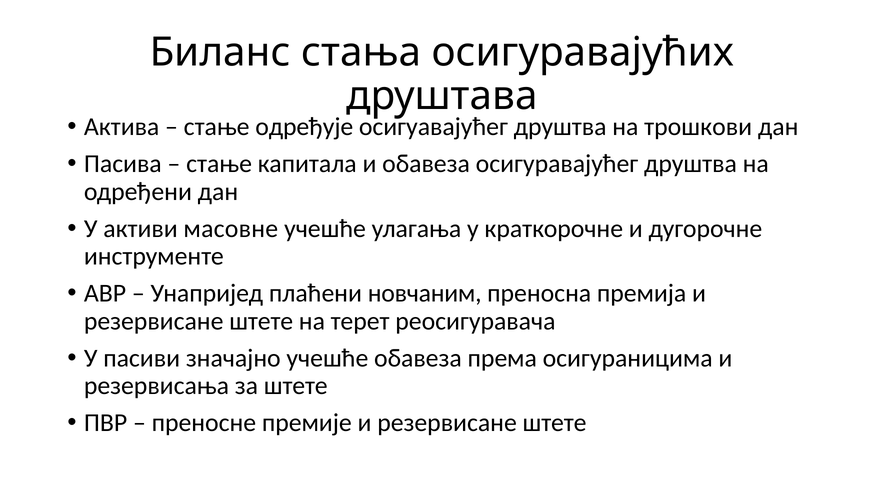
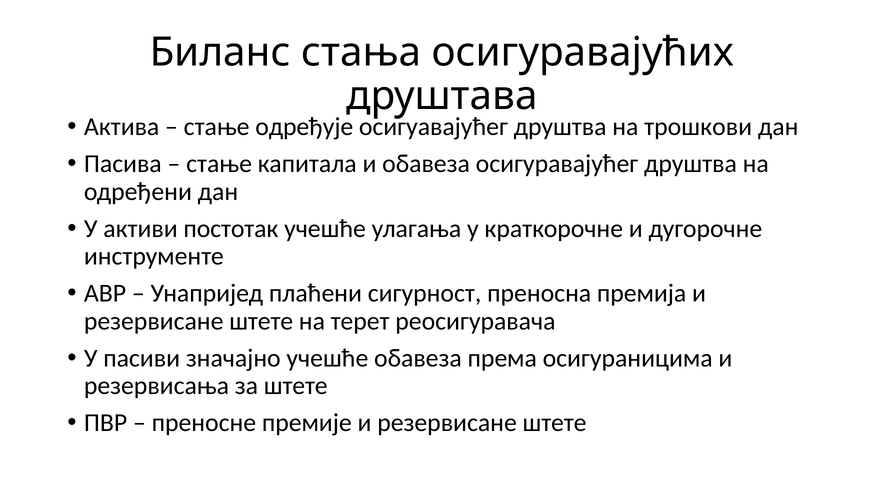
масовне: масовне -> постотак (231, 229)
новчаним: новчаним -> сигурност (425, 294)
